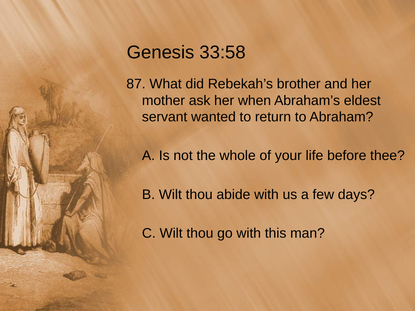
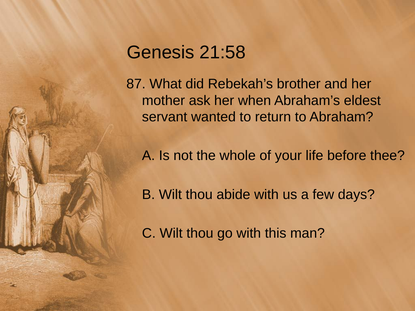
33:58: 33:58 -> 21:58 (223, 52)
